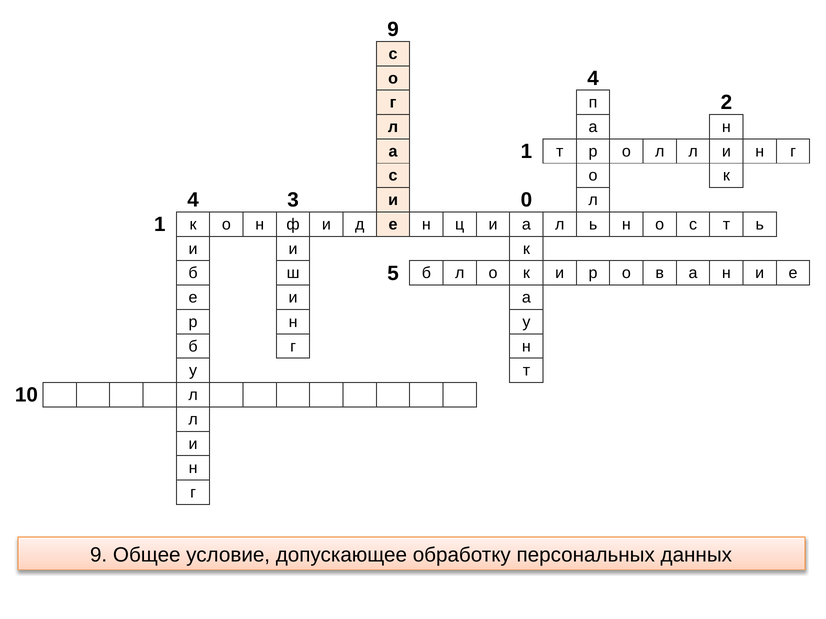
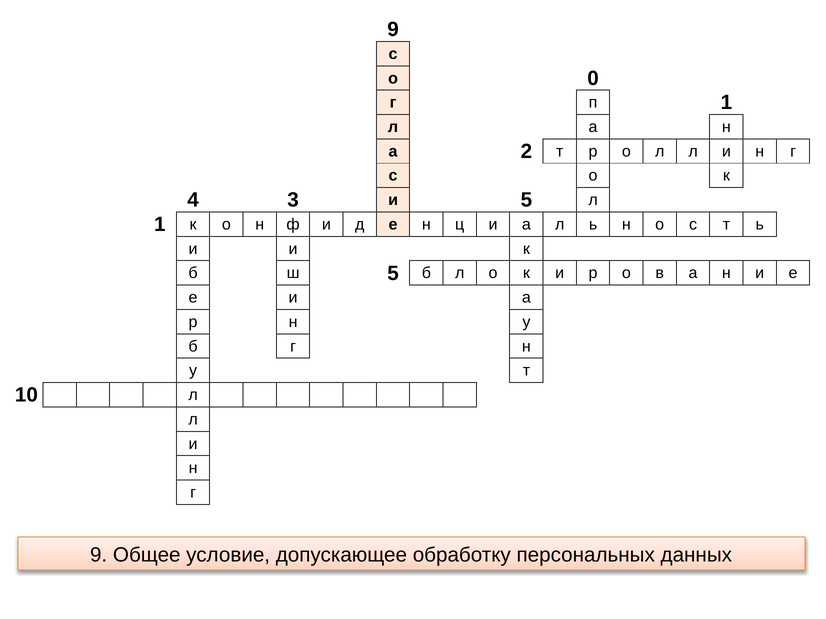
о 4: 4 -> 0 (593, 78)
п 2: 2 -> 1 (726, 103)
а 1: 1 -> 2 (526, 152)
и 0: 0 -> 5 (526, 200)
